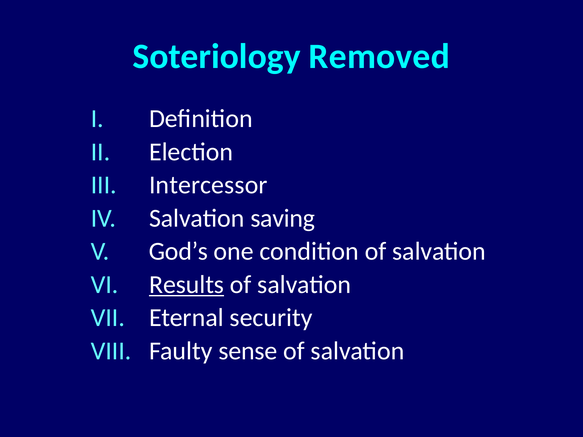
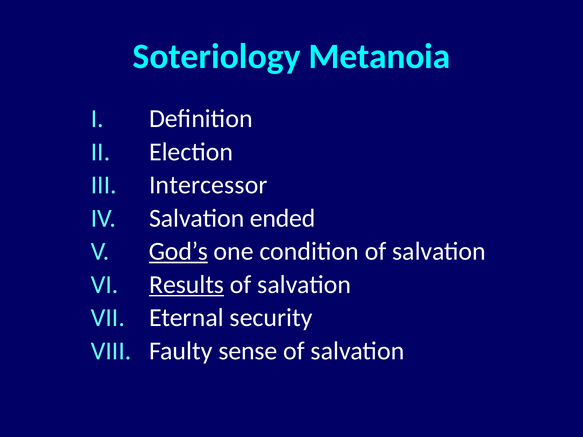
Removed: Removed -> Metanoia (379, 56)
saving: saving -> ended (283, 218)
God’s underline: none -> present (178, 251)
